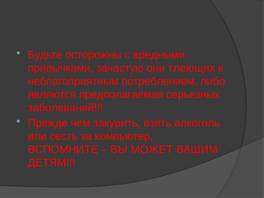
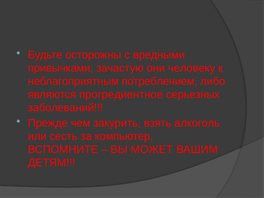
тлеющих: тлеющих -> человеку (192, 68)
предполагаемая: предполагаемая -> прогредиентное (121, 94)
